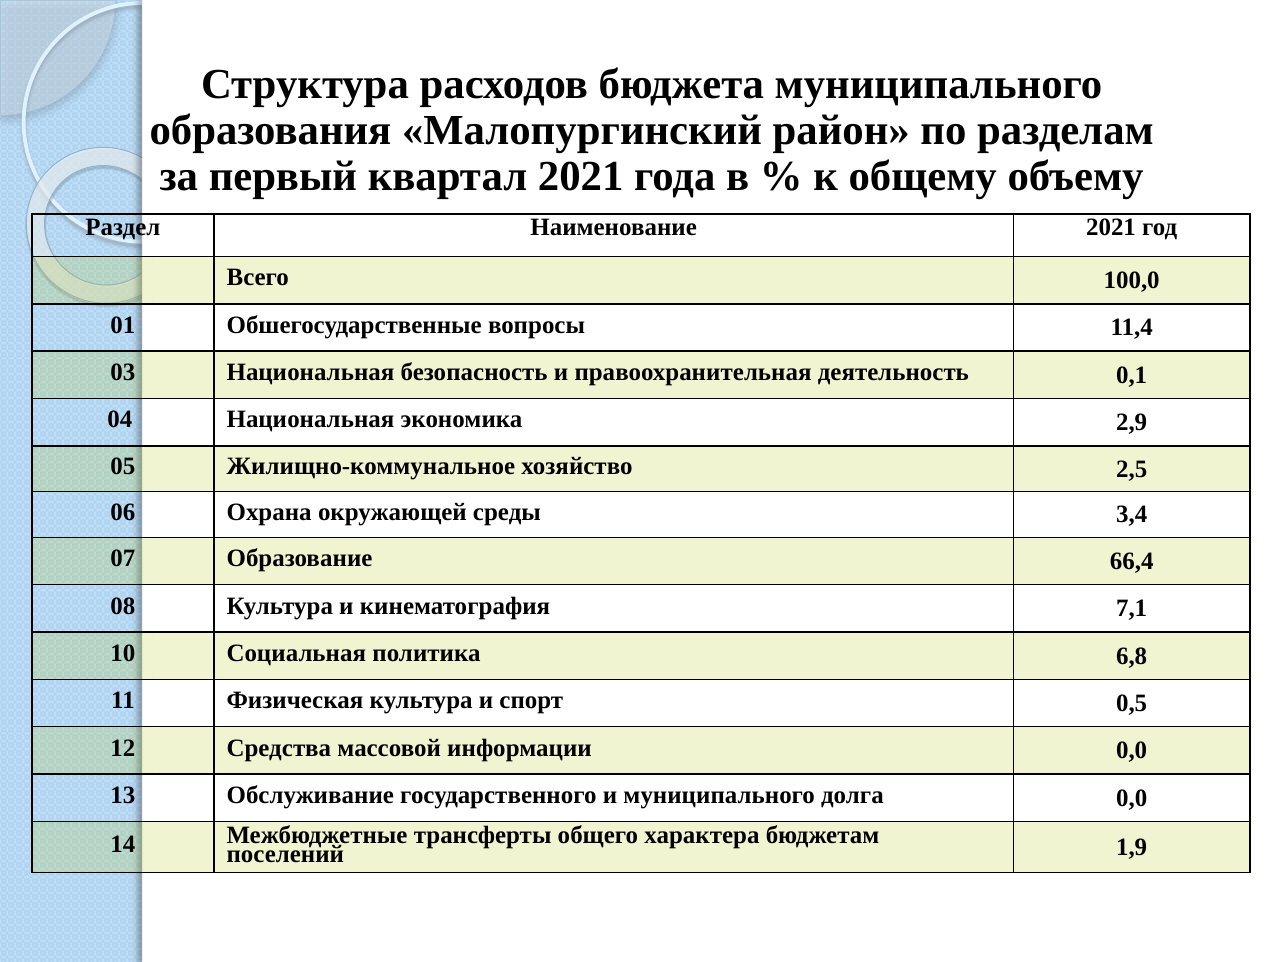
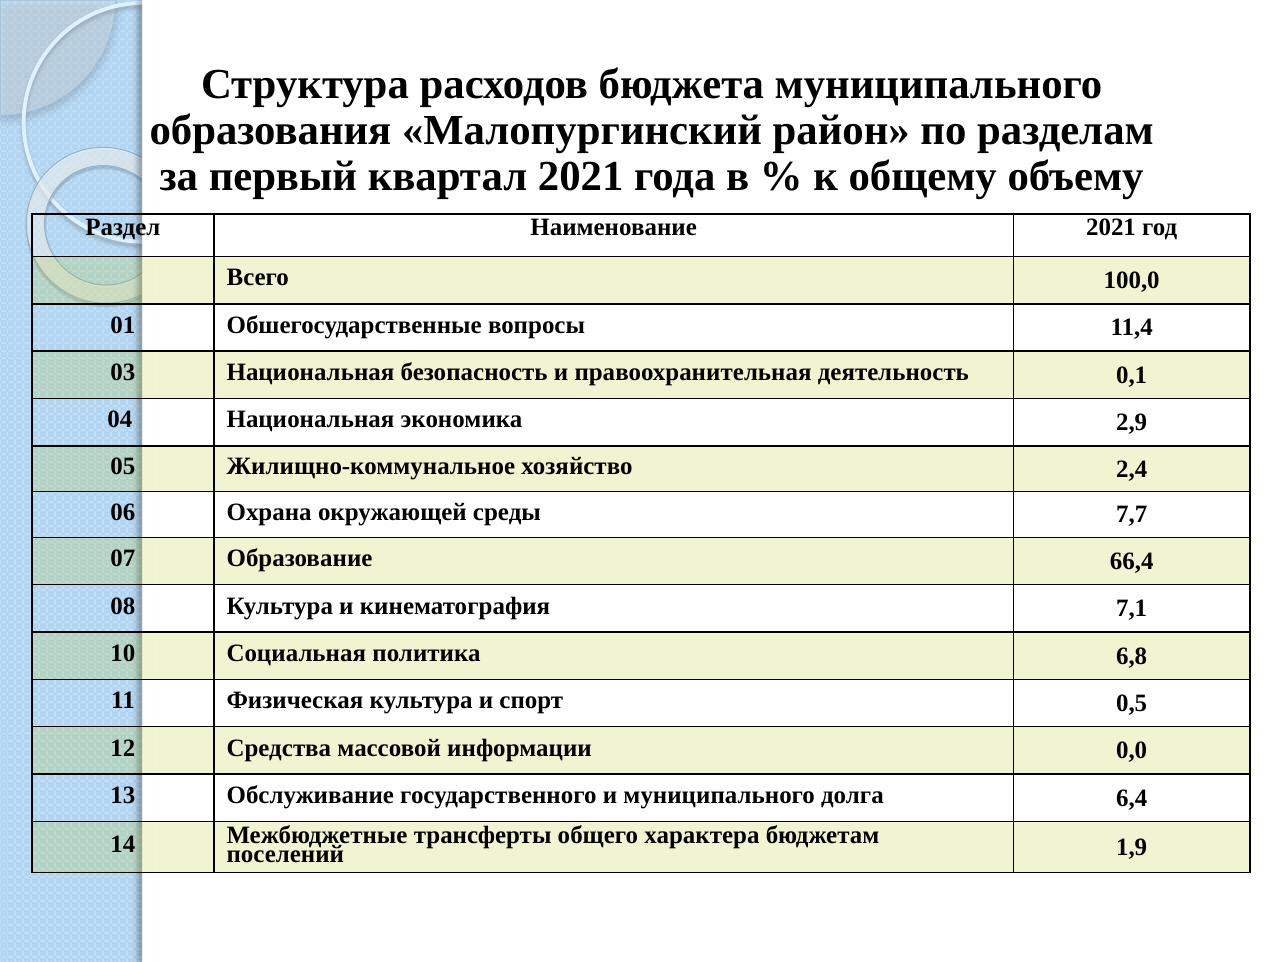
2,5: 2,5 -> 2,4 (1132, 469)
3,4: 3,4 -> 7,7 (1132, 514)
долга 0,0: 0,0 -> 6,4 (1132, 797)
